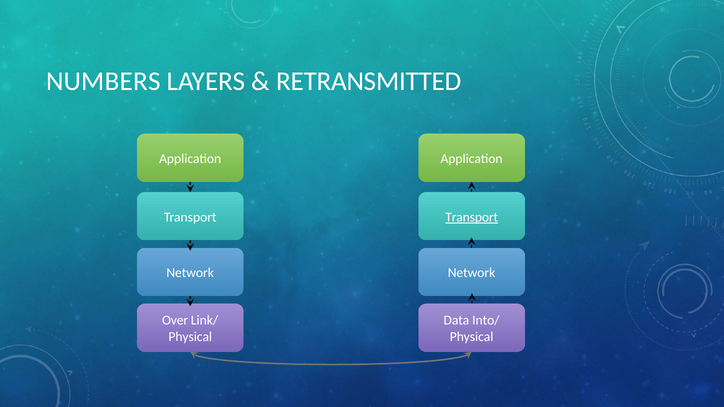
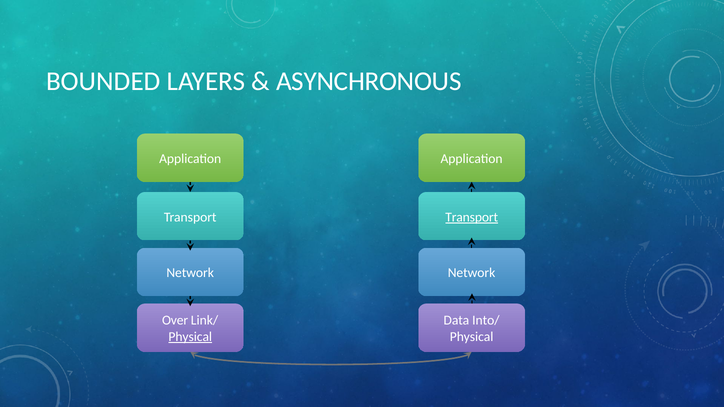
NUMBERS: NUMBERS -> BOUNDED (103, 81)
RETRANSMITTED: RETRANSMITTED -> ASYNCHRONOUS (369, 81)
Physical underline: none -> present (190, 337)
